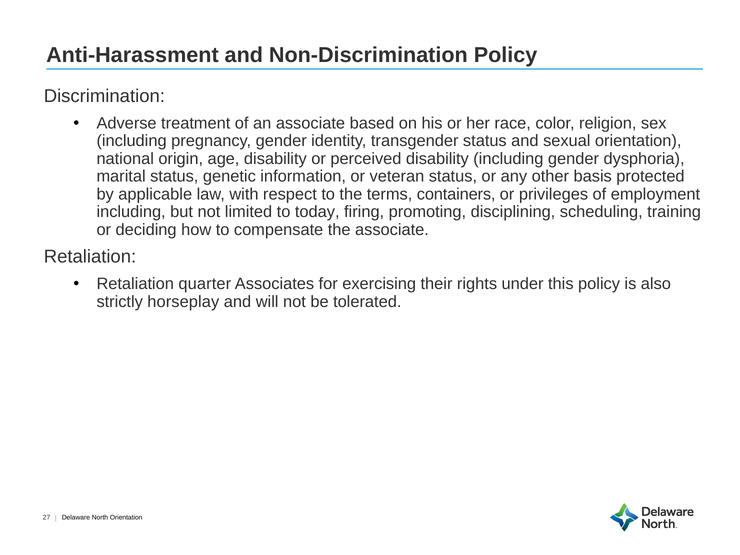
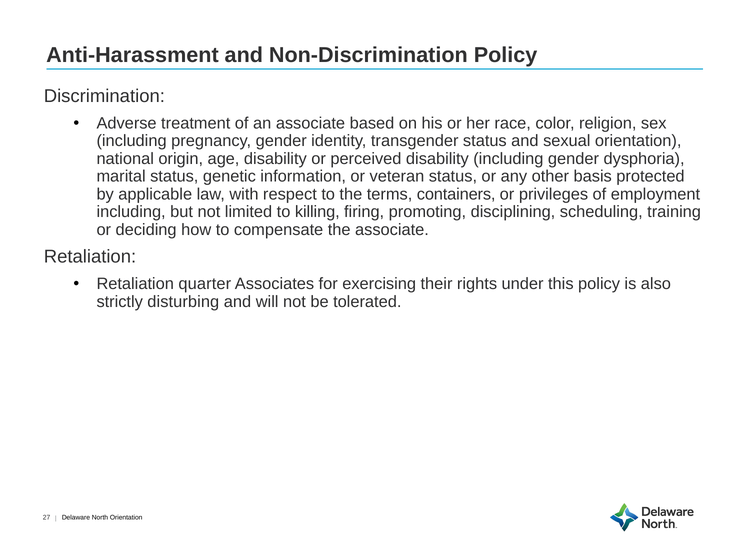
today: today -> killing (317, 212)
horseplay: horseplay -> disturbing (183, 302)
